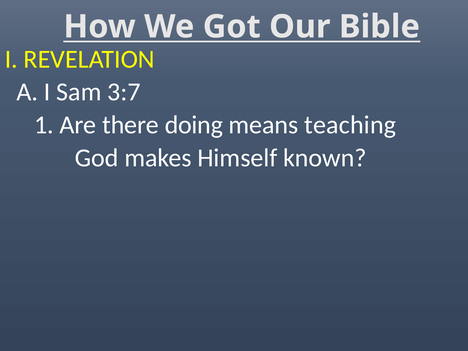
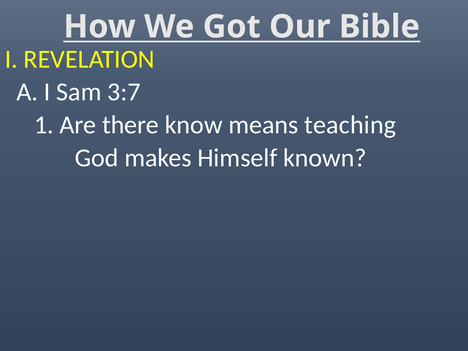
doing: doing -> know (194, 125)
